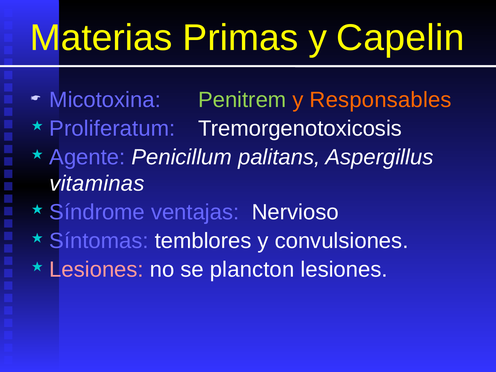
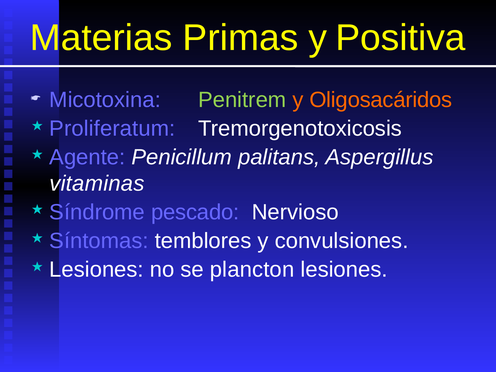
Capelin: Capelin -> Positiva (401, 38)
Responsables: Responsables -> Oligosacáridos (381, 100)
ventajas: ventajas -> pescado (195, 212)
Lesiones colour: pink -> white (96, 270)
